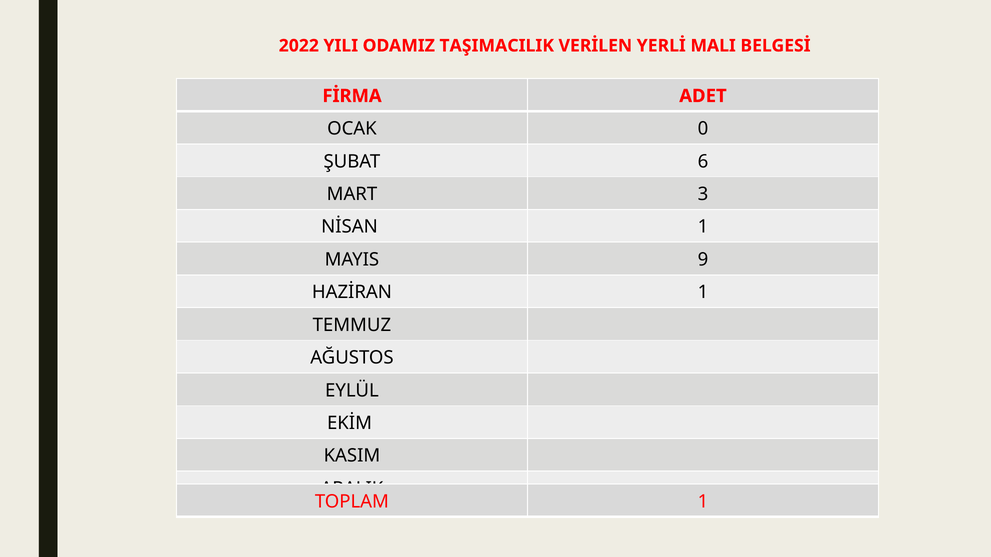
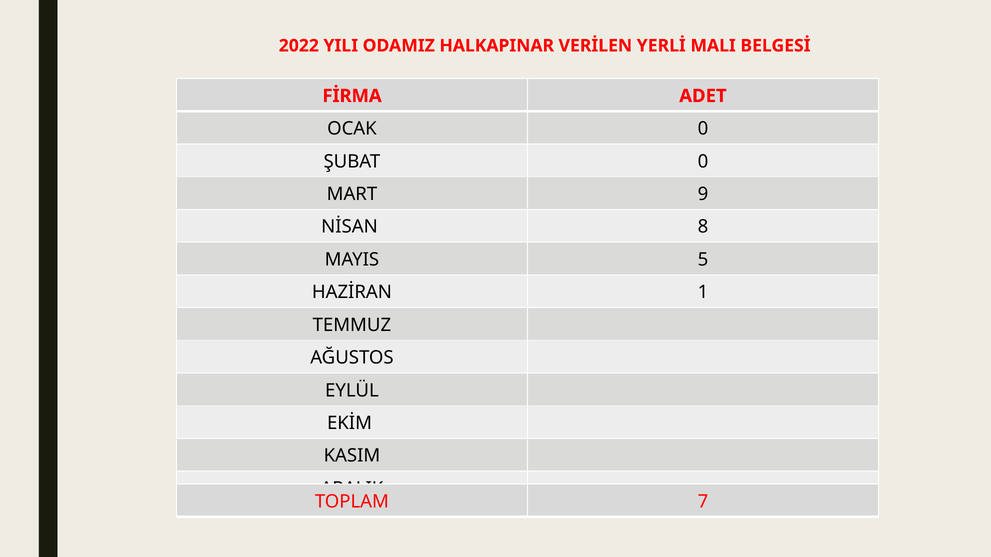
TAŞIMACILIK: TAŞIMACILIK -> HALKAPINAR (497, 46)
ŞUBAT 6: 6 -> 0 (703, 162)
3: 3 -> 9 (703, 194)
NİSAN 1: 1 -> 8 (703, 227)
9: 9 -> 5 (703, 260)
TOPLAM 1: 1 -> 7 (703, 502)
